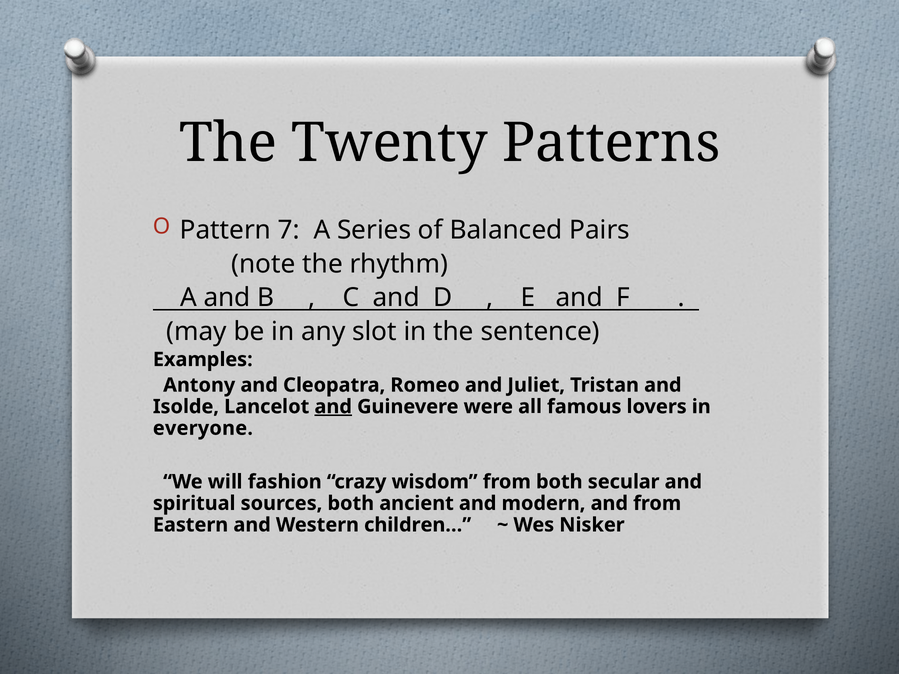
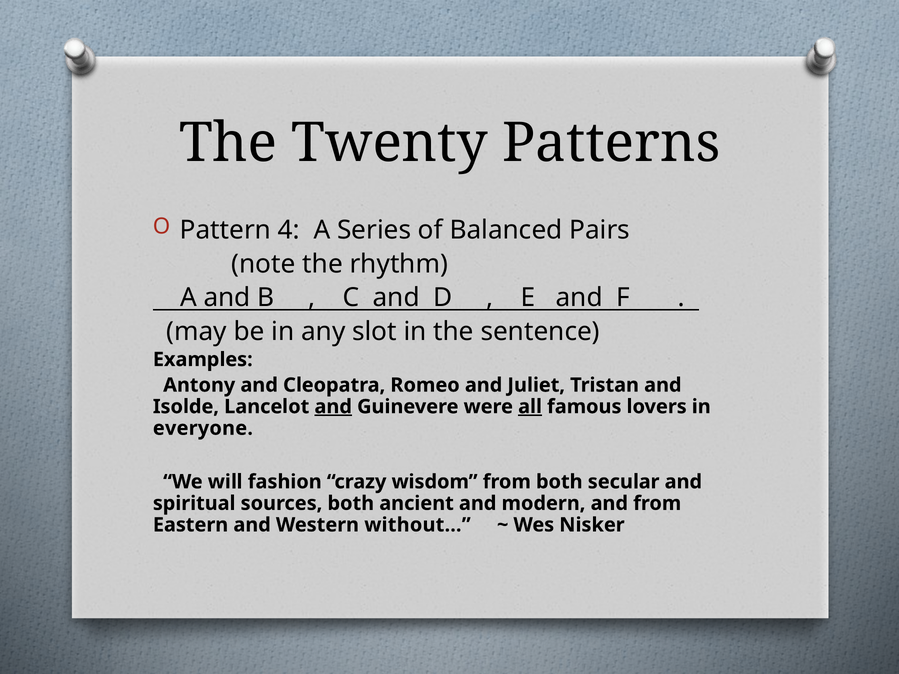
7: 7 -> 4 (289, 230)
all underline: none -> present (530, 407)
children…: children… -> without… (418, 525)
